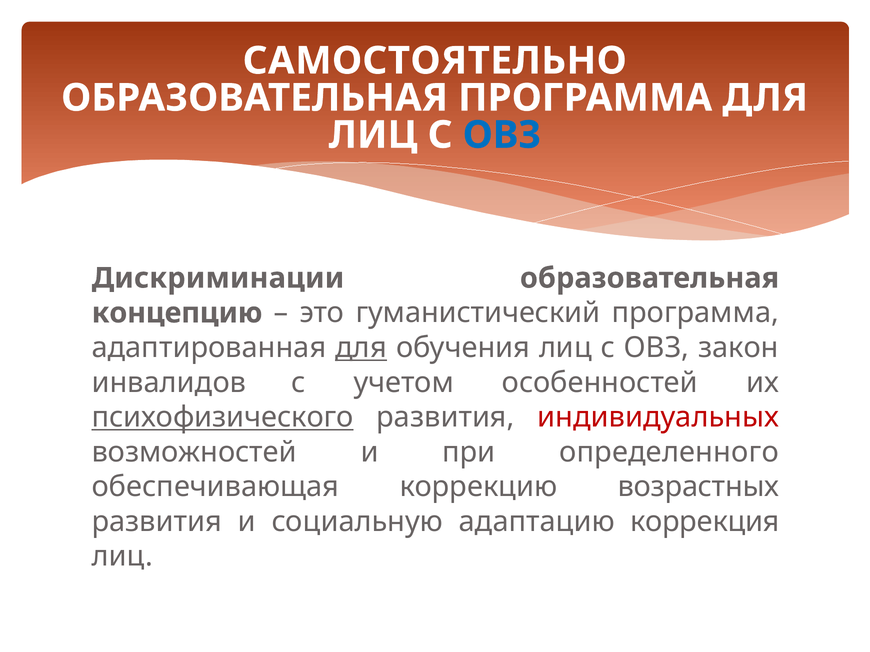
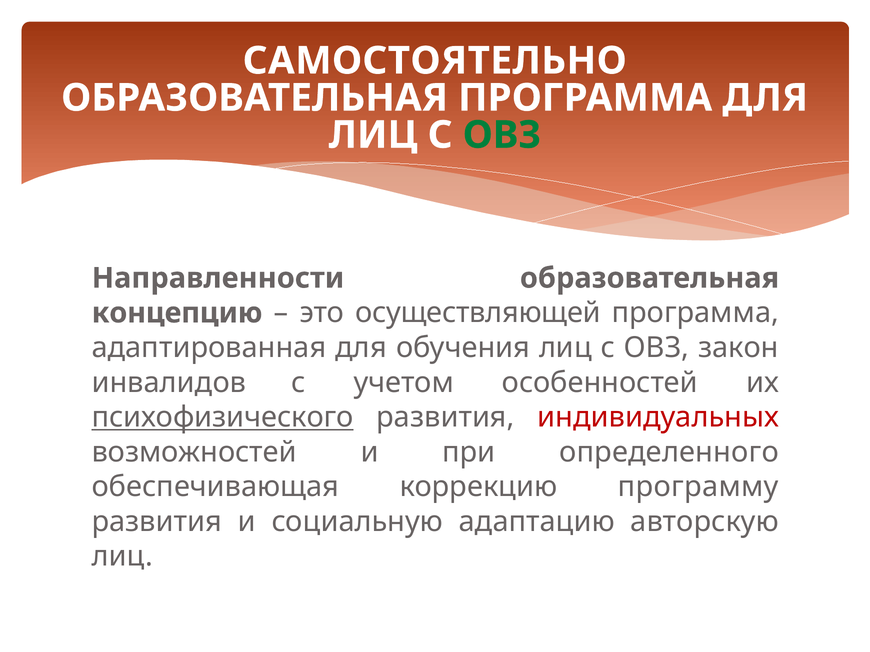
ОВЗ colour: blue -> green (502, 135)
Дискриминации: Дискриминации -> Направленности (218, 278)
гуманистический: гуманистический -> осуществляющей (478, 313)
для underline: present -> none (361, 348)
возрастных: возрастных -> программу (698, 487)
коррекция: коррекция -> авторскую (705, 522)
